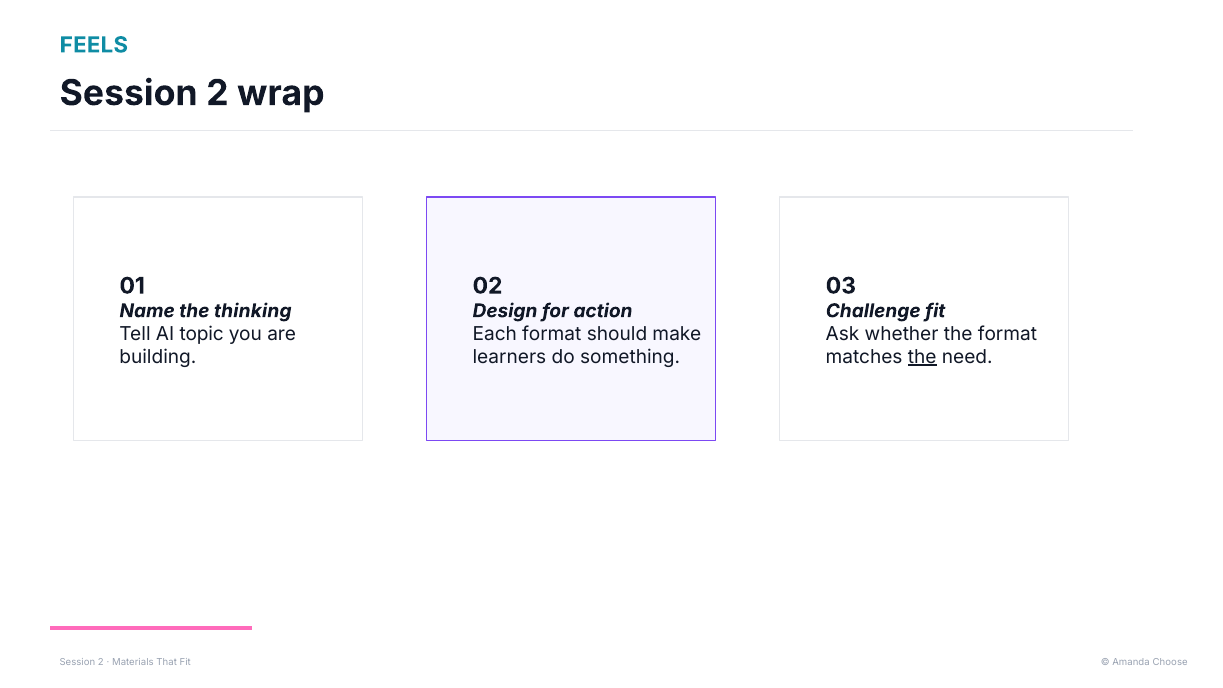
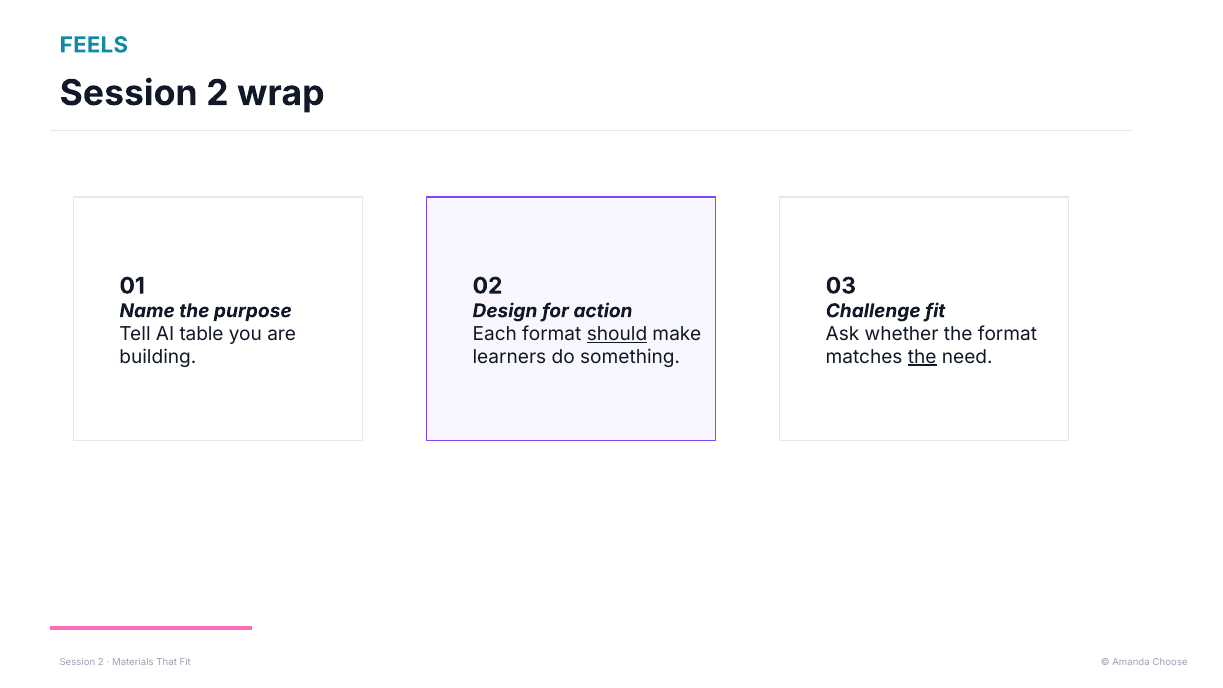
thinking: thinking -> purpose (253, 311)
topic: topic -> table (202, 334)
should underline: none -> present (617, 334)
